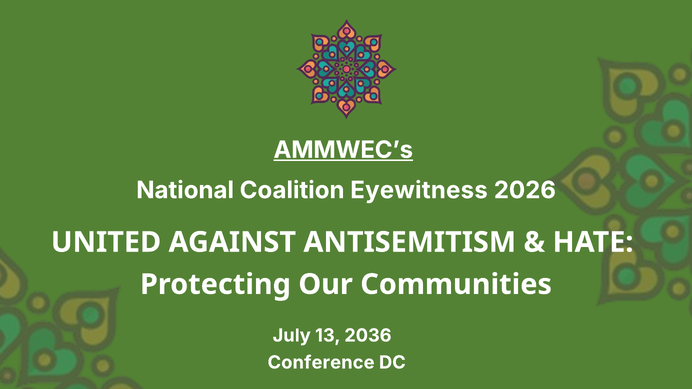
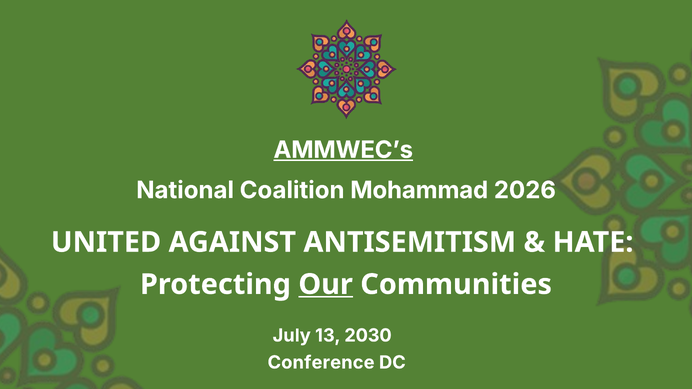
Eyewitness: Eyewitness -> Mohammad (419, 190)
Our underline: none -> present (326, 285)
2036: 2036 -> 2030 (368, 336)
